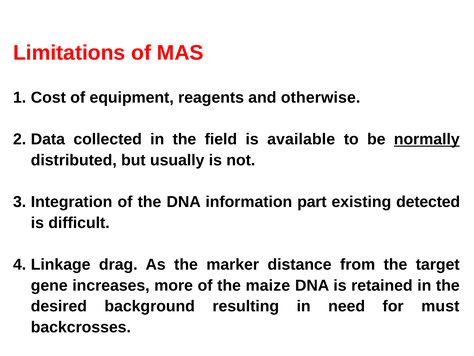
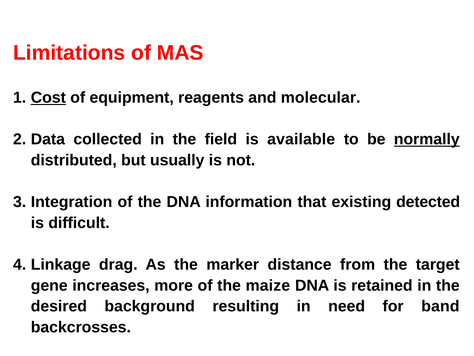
Cost underline: none -> present (48, 97)
otherwise: otherwise -> molecular (321, 97)
part: part -> that (312, 202)
must: must -> band (440, 306)
